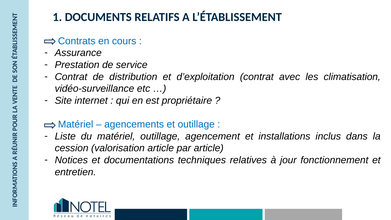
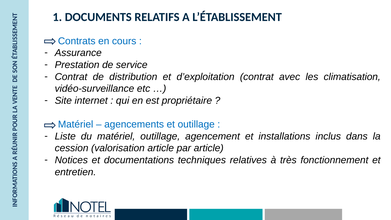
jour: jour -> très (288, 160)
